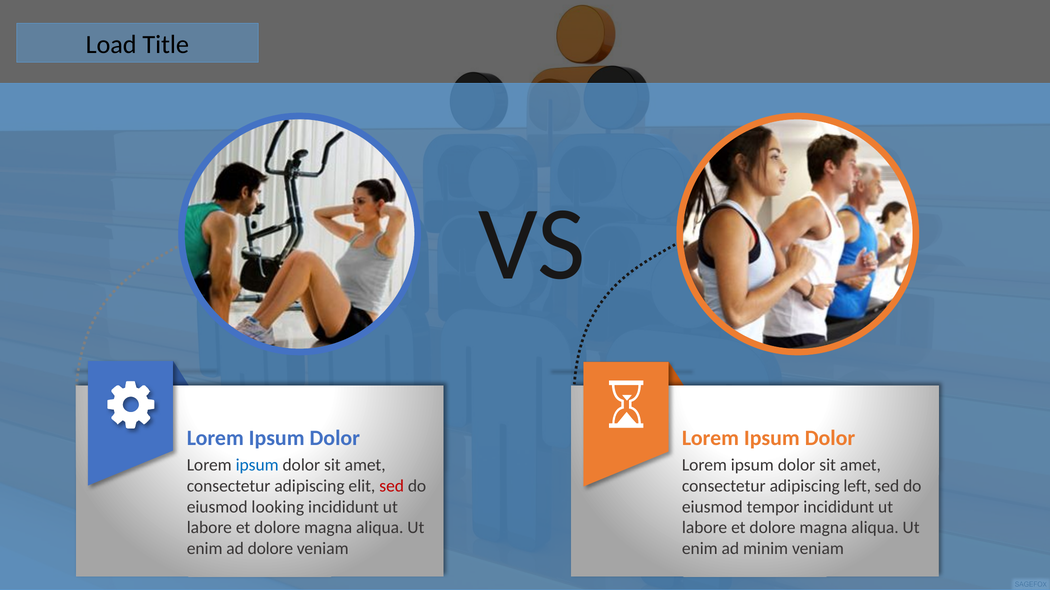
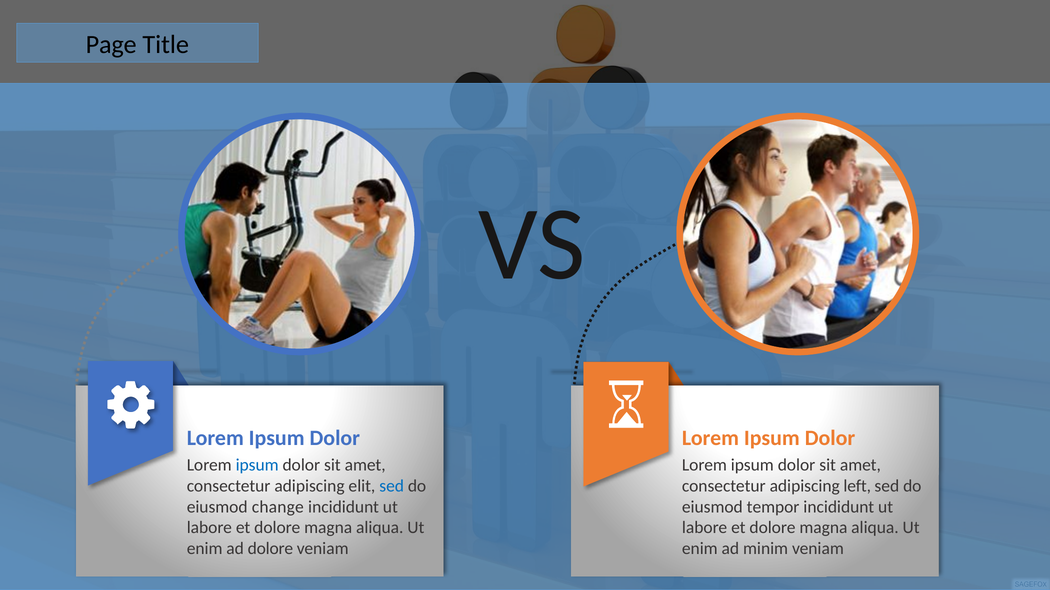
Load: Load -> Page (111, 45)
sed colour: red -> blue (392, 486)
looking: looking -> change (278, 507)
